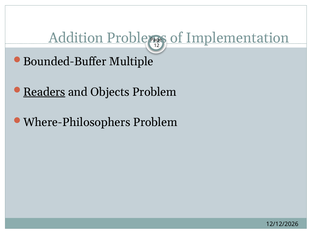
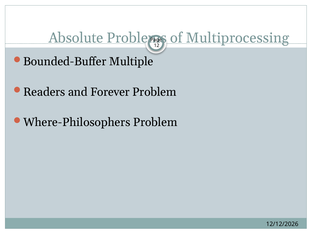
Addition: Addition -> Absolute (76, 38)
Implementation: Implementation -> Multiprocessing (238, 38)
Readers underline: present -> none (44, 92)
Objects: Objects -> Forever (110, 92)
